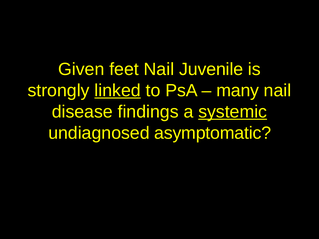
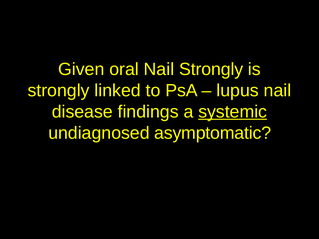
feet: feet -> oral (124, 69)
Nail Juvenile: Juvenile -> Strongly (211, 69)
linked underline: present -> none (118, 91)
many: many -> lupus (238, 91)
